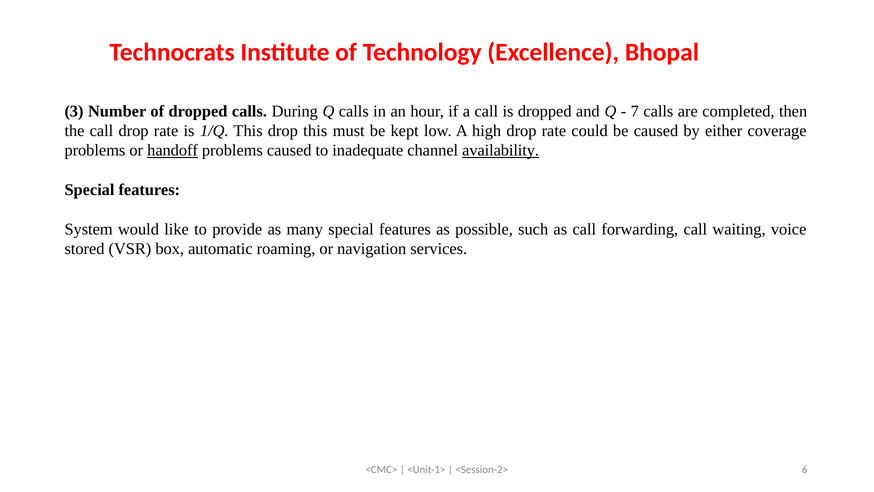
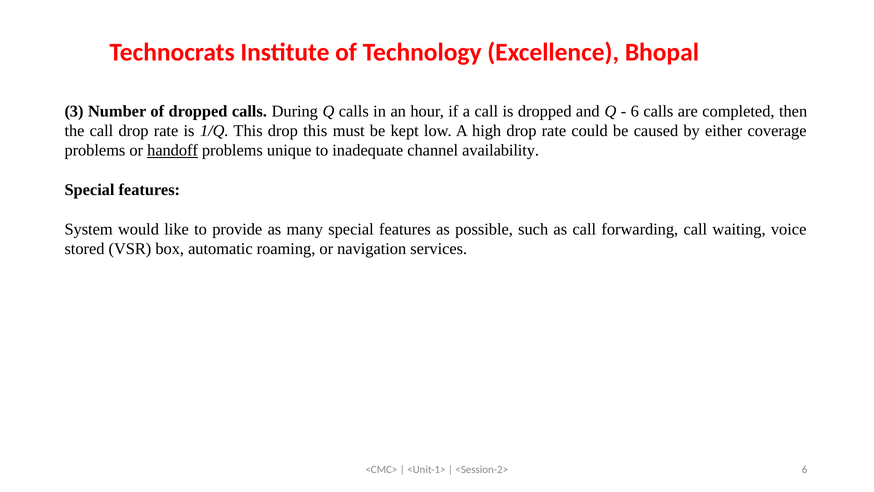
7: 7 -> 6 (635, 111)
problems caused: caused -> unique (289, 150)
availability underline: present -> none (501, 150)
